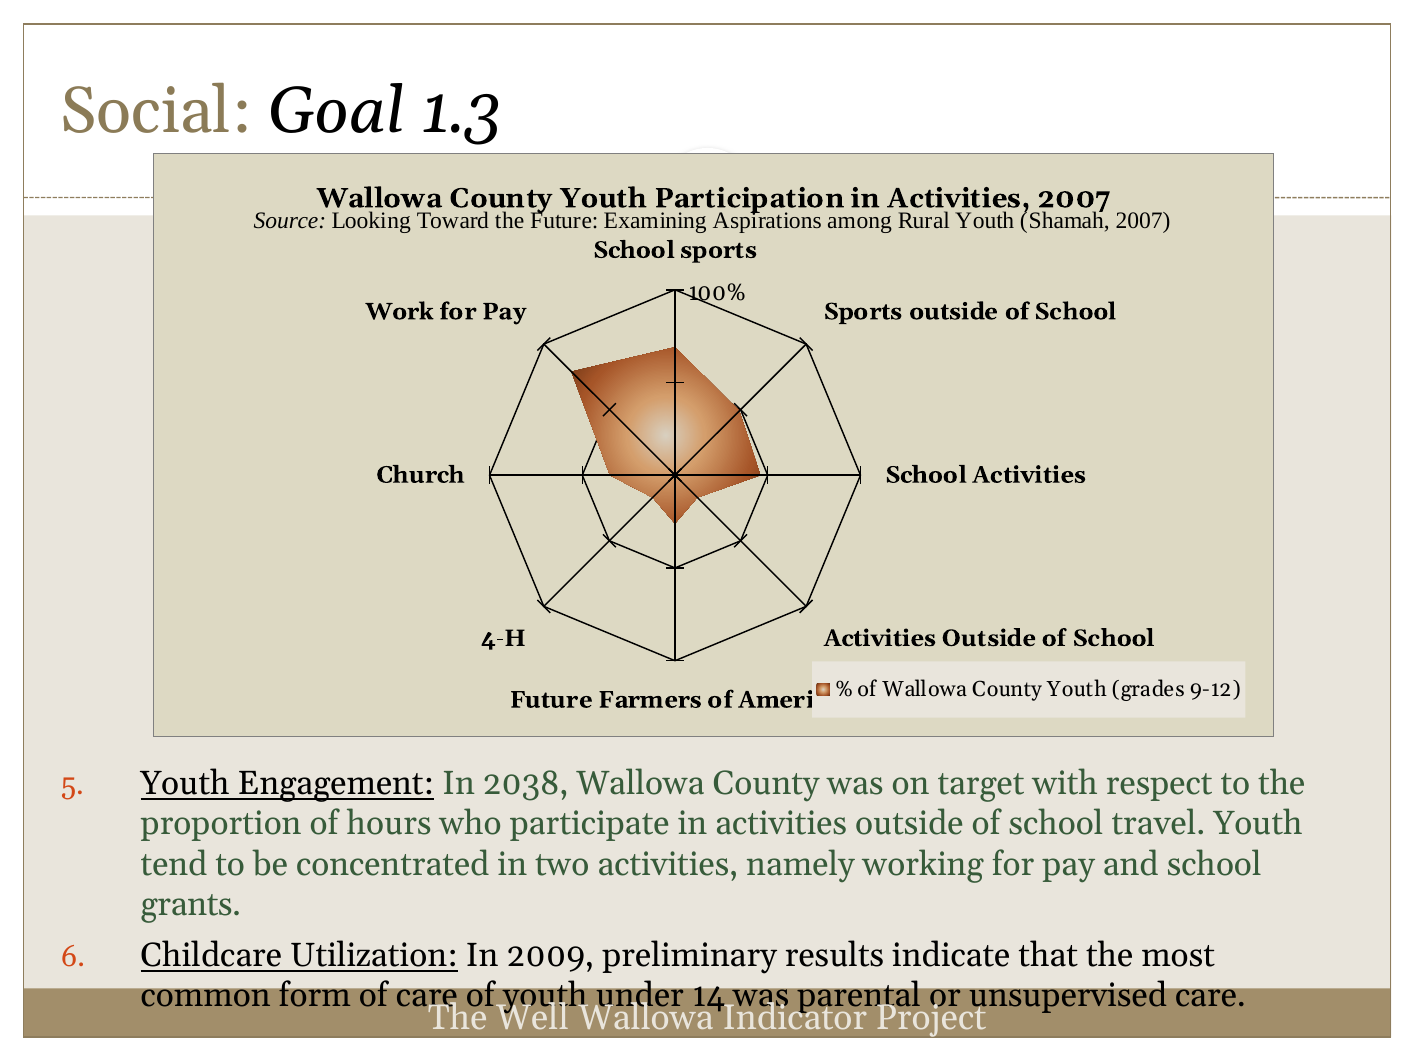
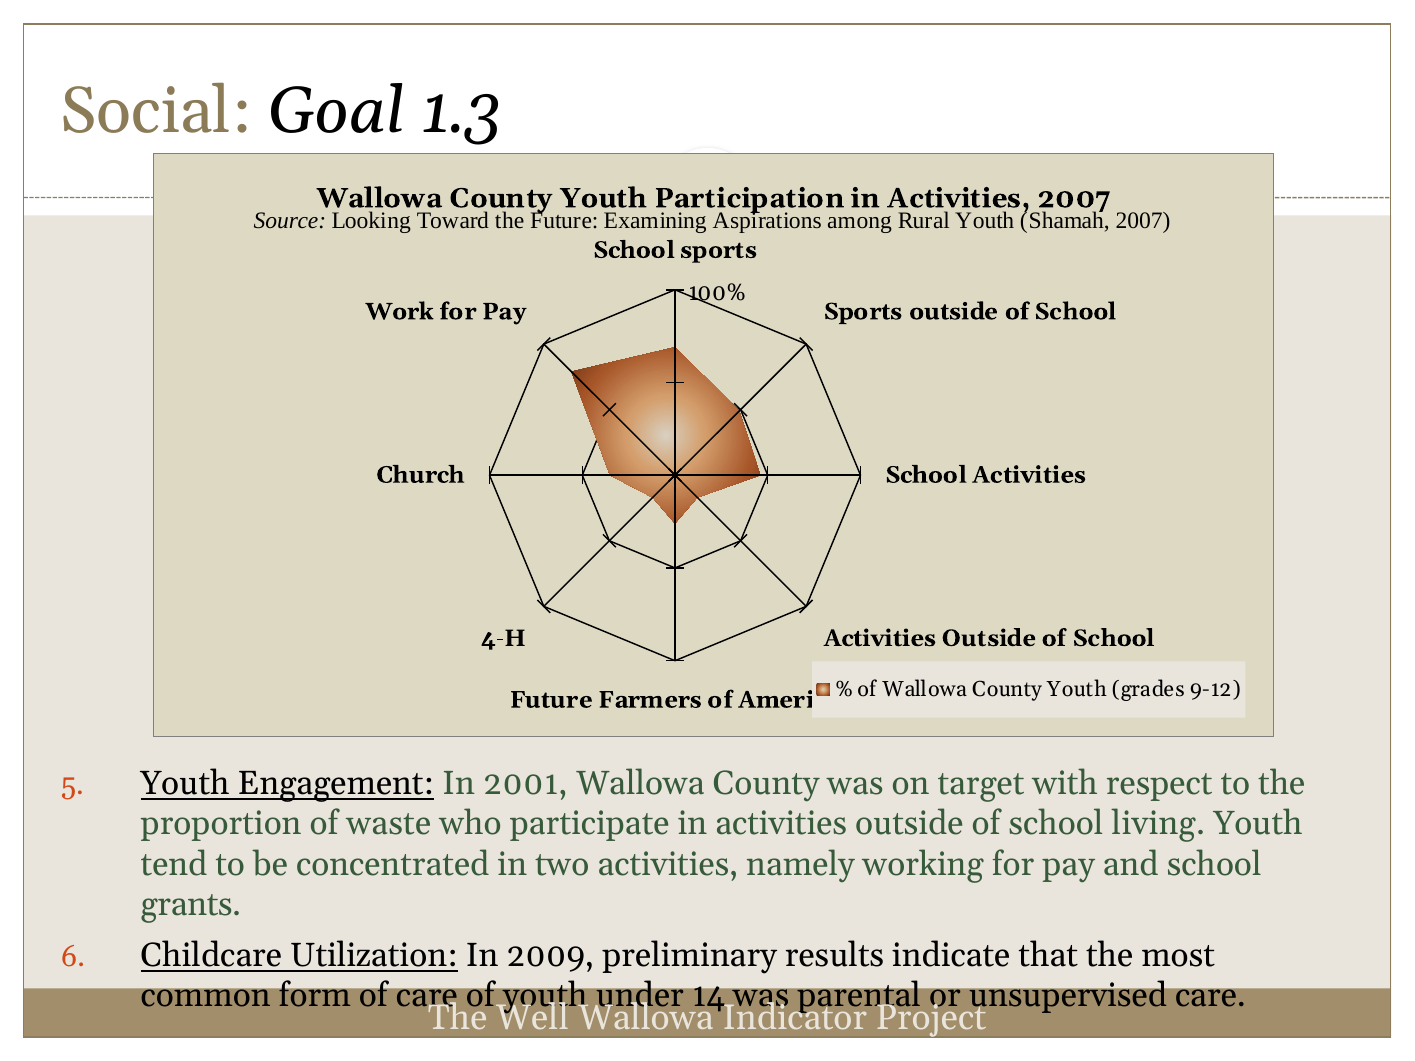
2038: 2038 -> 2001 (526, 784)
hours: hours -> waste (389, 824)
travel: travel -> living (1158, 824)
